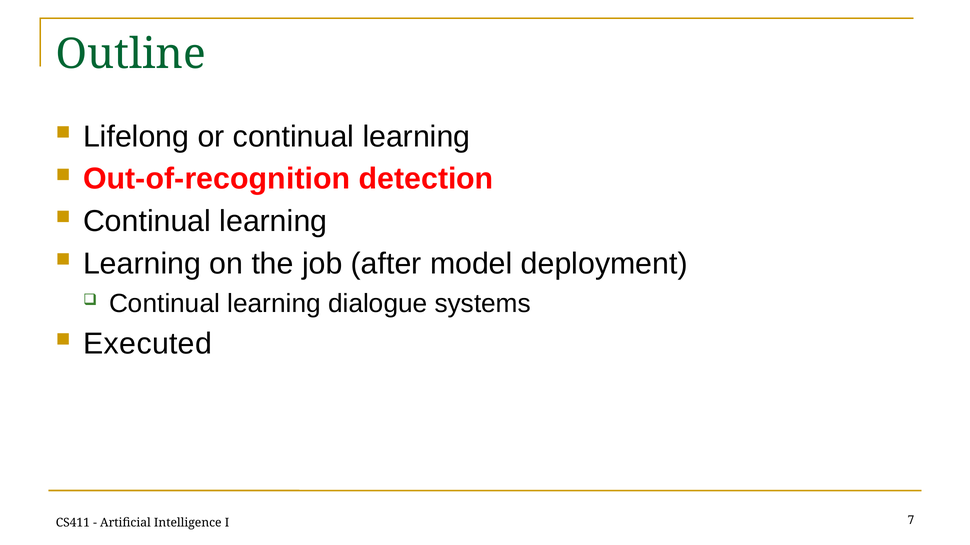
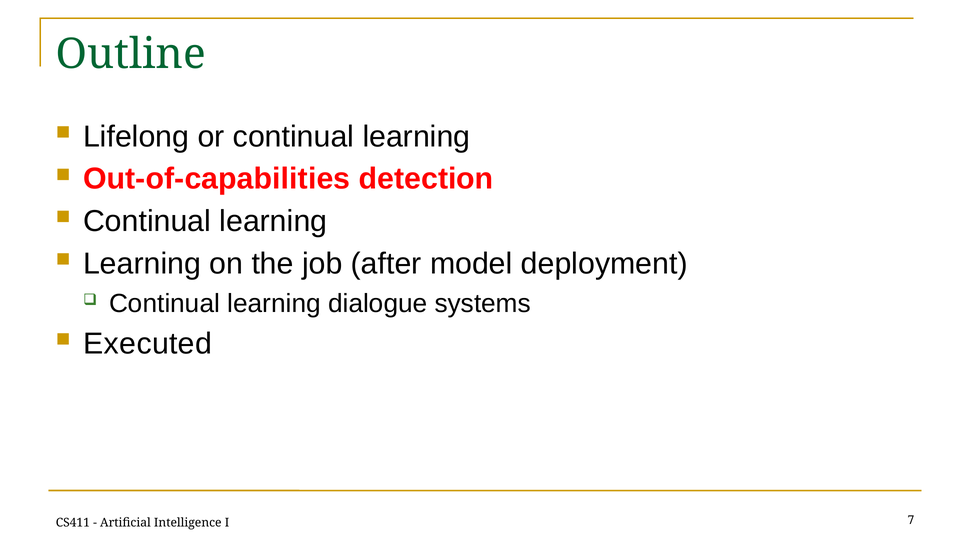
Out-of-recognition: Out-of-recognition -> Out-of-capabilities (217, 179)
